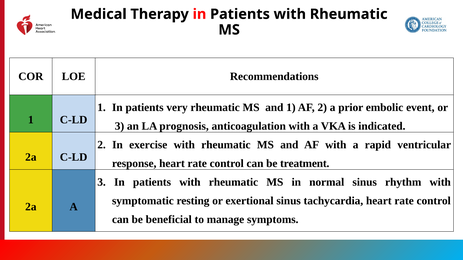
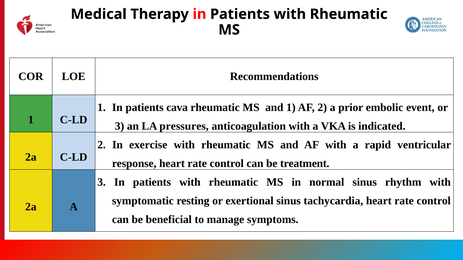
very: very -> cava (177, 108)
prognosis: prognosis -> pressures (184, 126)
